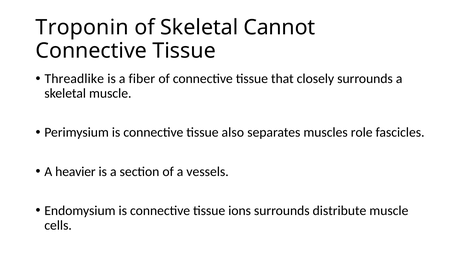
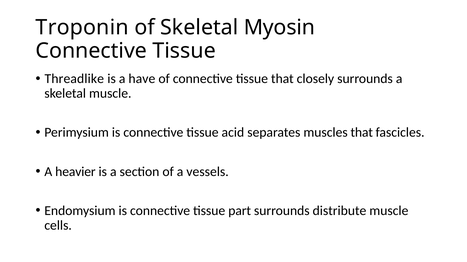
Cannot: Cannot -> Myosin (279, 28)
fiber: fiber -> have (142, 79)
also: also -> acid (233, 133)
muscles role: role -> that (362, 133)
ions: ions -> part (240, 211)
